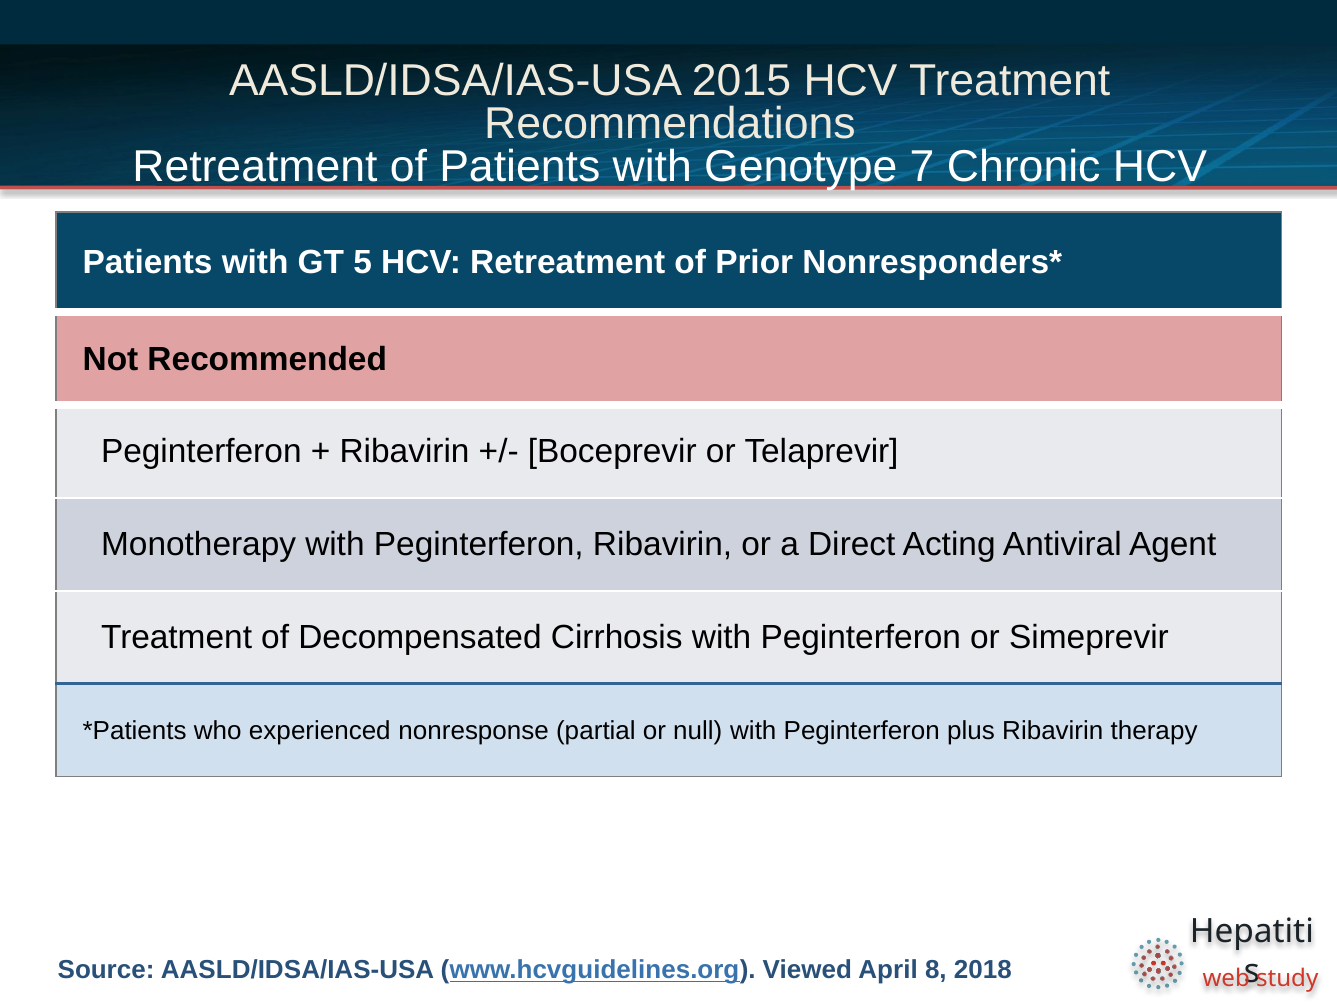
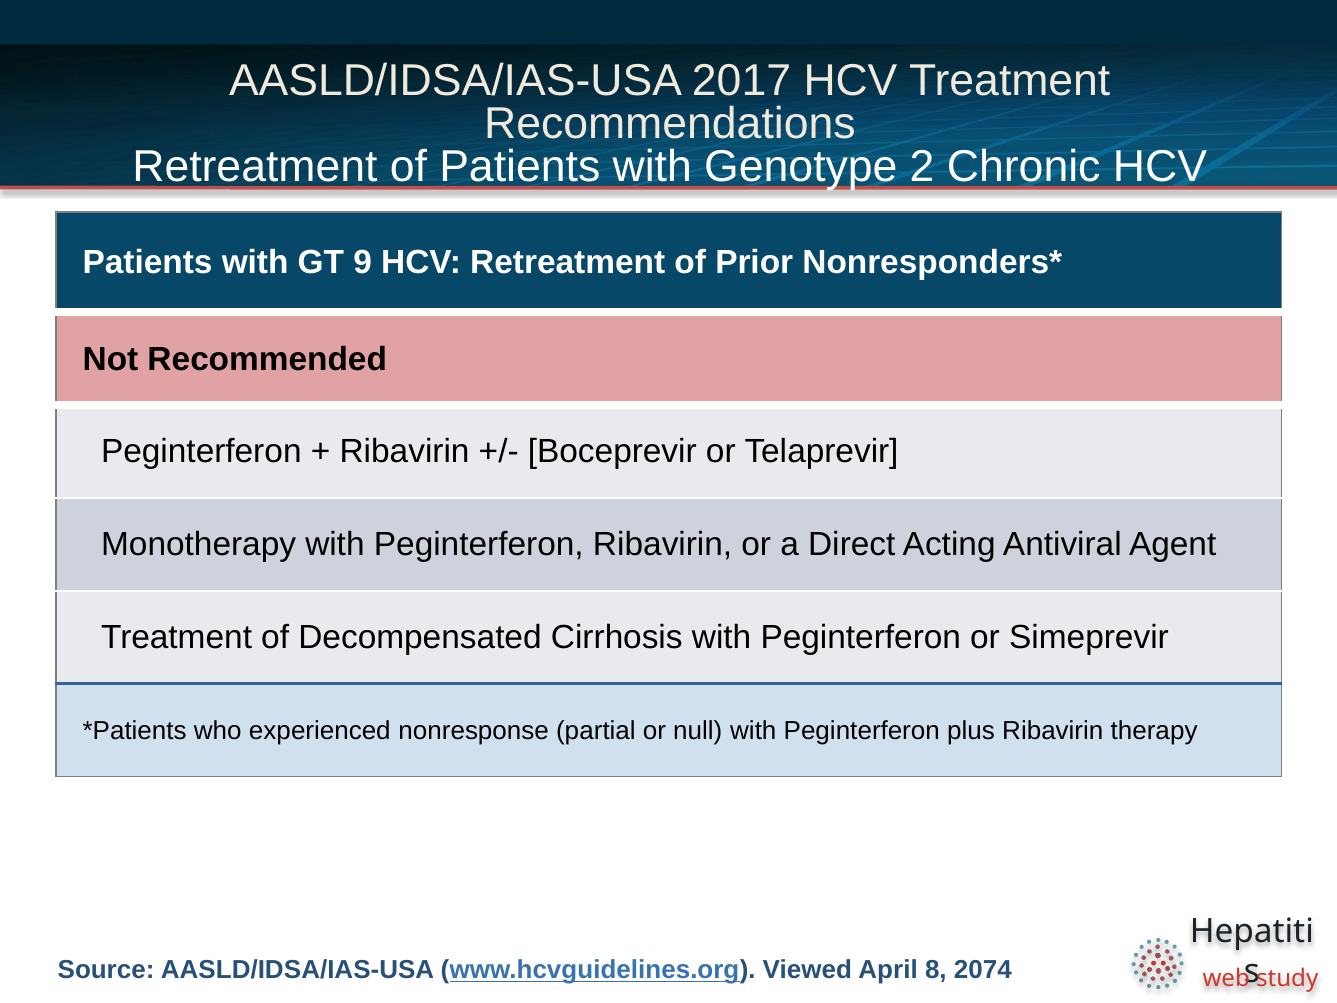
2015: 2015 -> 2017 (742, 81)
7: 7 -> 2 (922, 166)
5: 5 -> 9 (363, 262)
2018: 2018 -> 2074 (983, 970)
